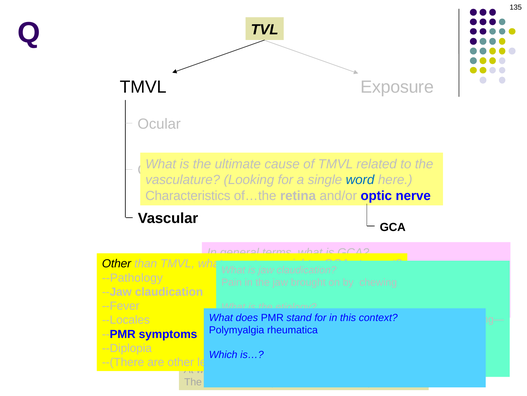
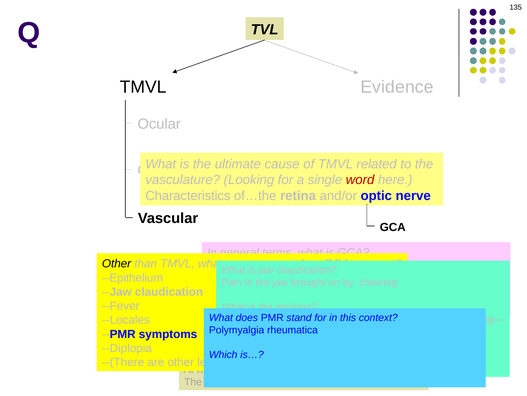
Exposure: Exposure -> Evidence (397, 87)
word colour: blue -> red (360, 180)
--Pathology: --Pathology -> --Epithelium (132, 277)
